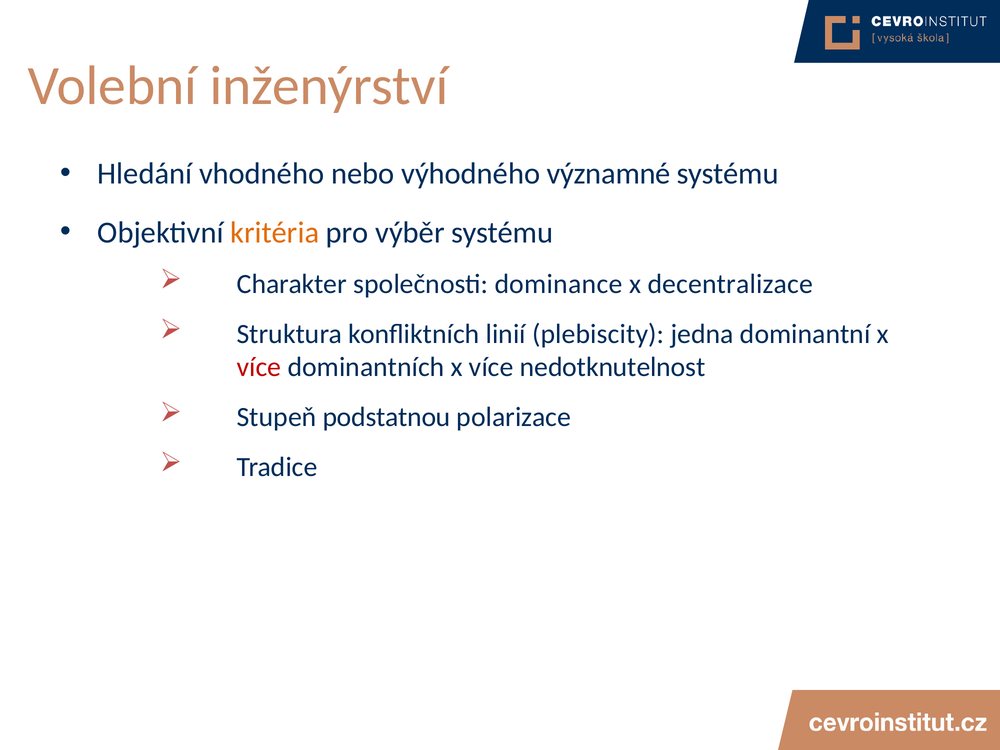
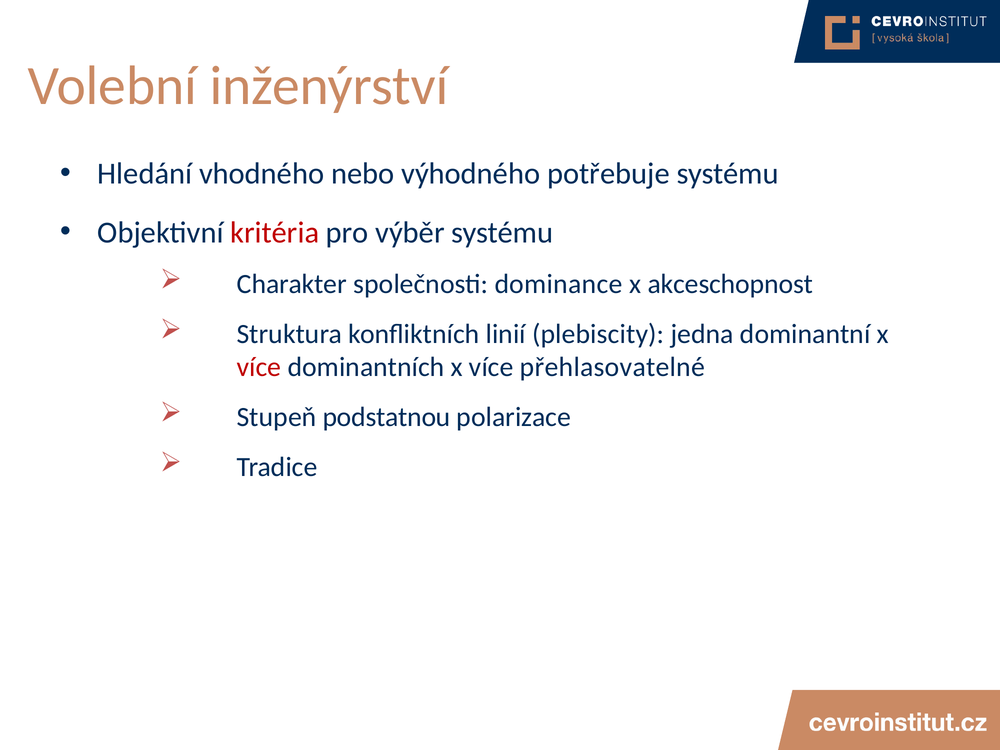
významné: významné -> potřebuje (608, 174)
kritéria colour: orange -> red (275, 232)
decentralizace: decentralizace -> akceschopnost (730, 284)
nedotknutelnost: nedotknutelnost -> přehlasovatelné (612, 367)
